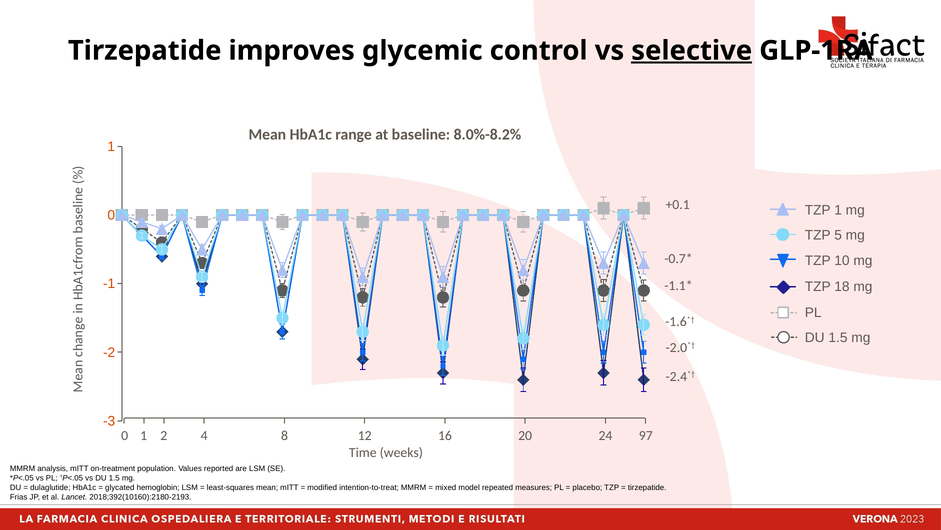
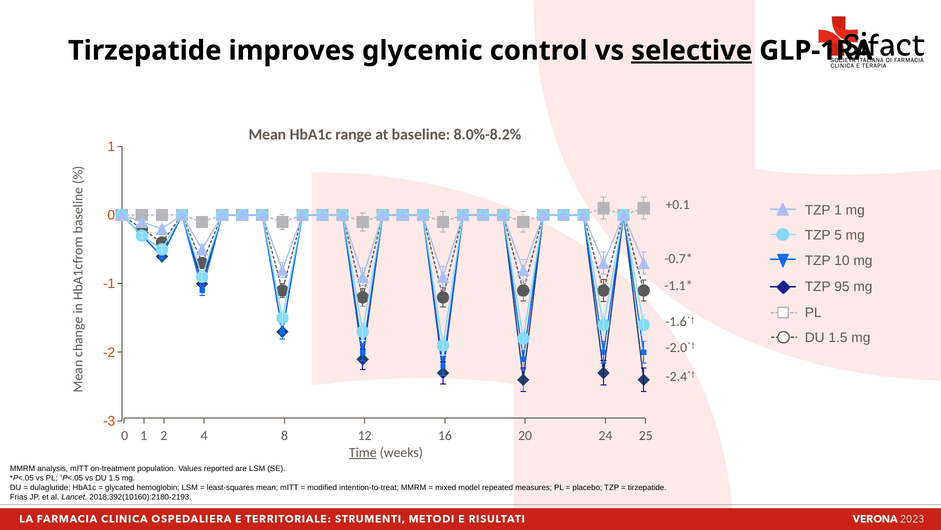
18: 18 -> 95 (842, 287)
97: 97 -> 25 (646, 435)
Time underline: none -> present (363, 452)
